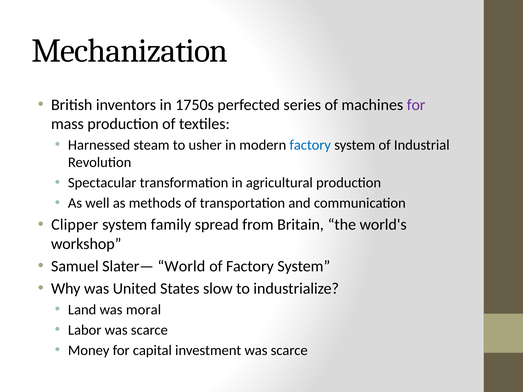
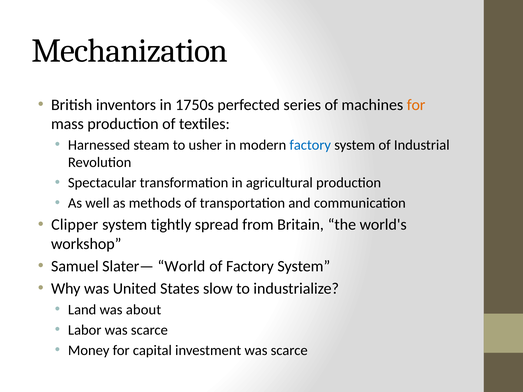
for colour: purple -> orange (416, 105)
family: family -> tightly (171, 225)
moral: moral -> about (144, 310)
